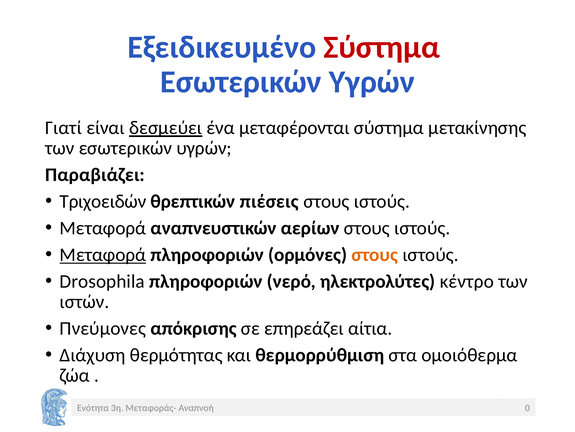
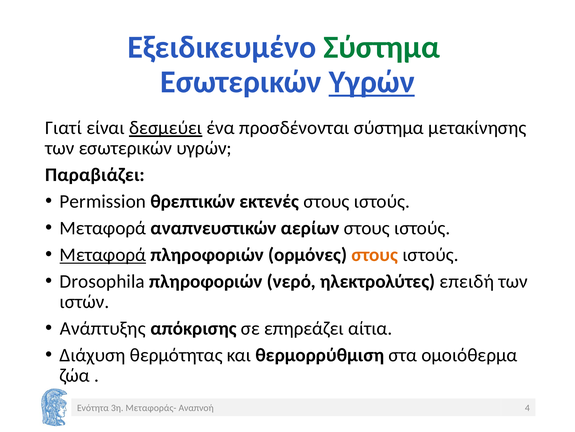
Σύστημα colour: red -> green (382, 47)
Υγρών underline: none -> present (372, 82)
μεταφέρονται: μεταφέρονται -> προσδένονται (294, 128)
Τριχοειδών: Τριχοειδών -> Permission (103, 201)
πιέσεις: πιέσεις -> εκτενές (269, 201)
κέντρο: κέντρο -> επειδή (467, 281)
Πνεύμονες: Πνεύμονες -> Ανάπτυξης (103, 328)
0: 0 -> 4 (527, 407)
